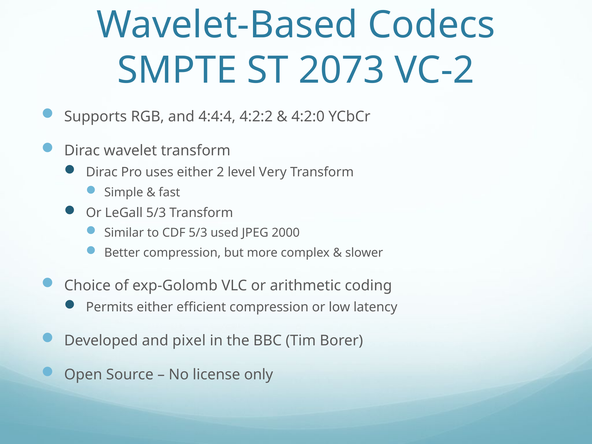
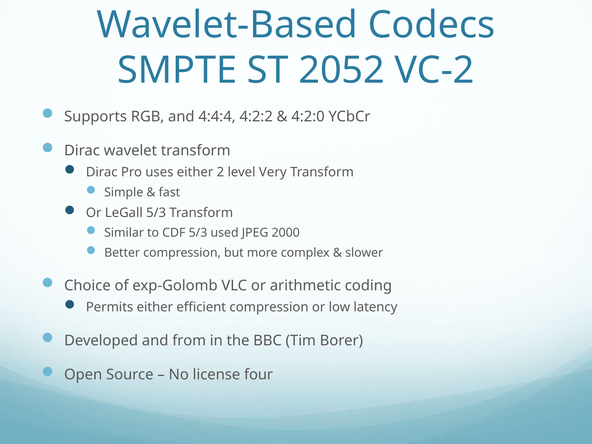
2073: 2073 -> 2052 (342, 70)
pixel: pixel -> from (189, 341)
only: only -> four (259, 375)
